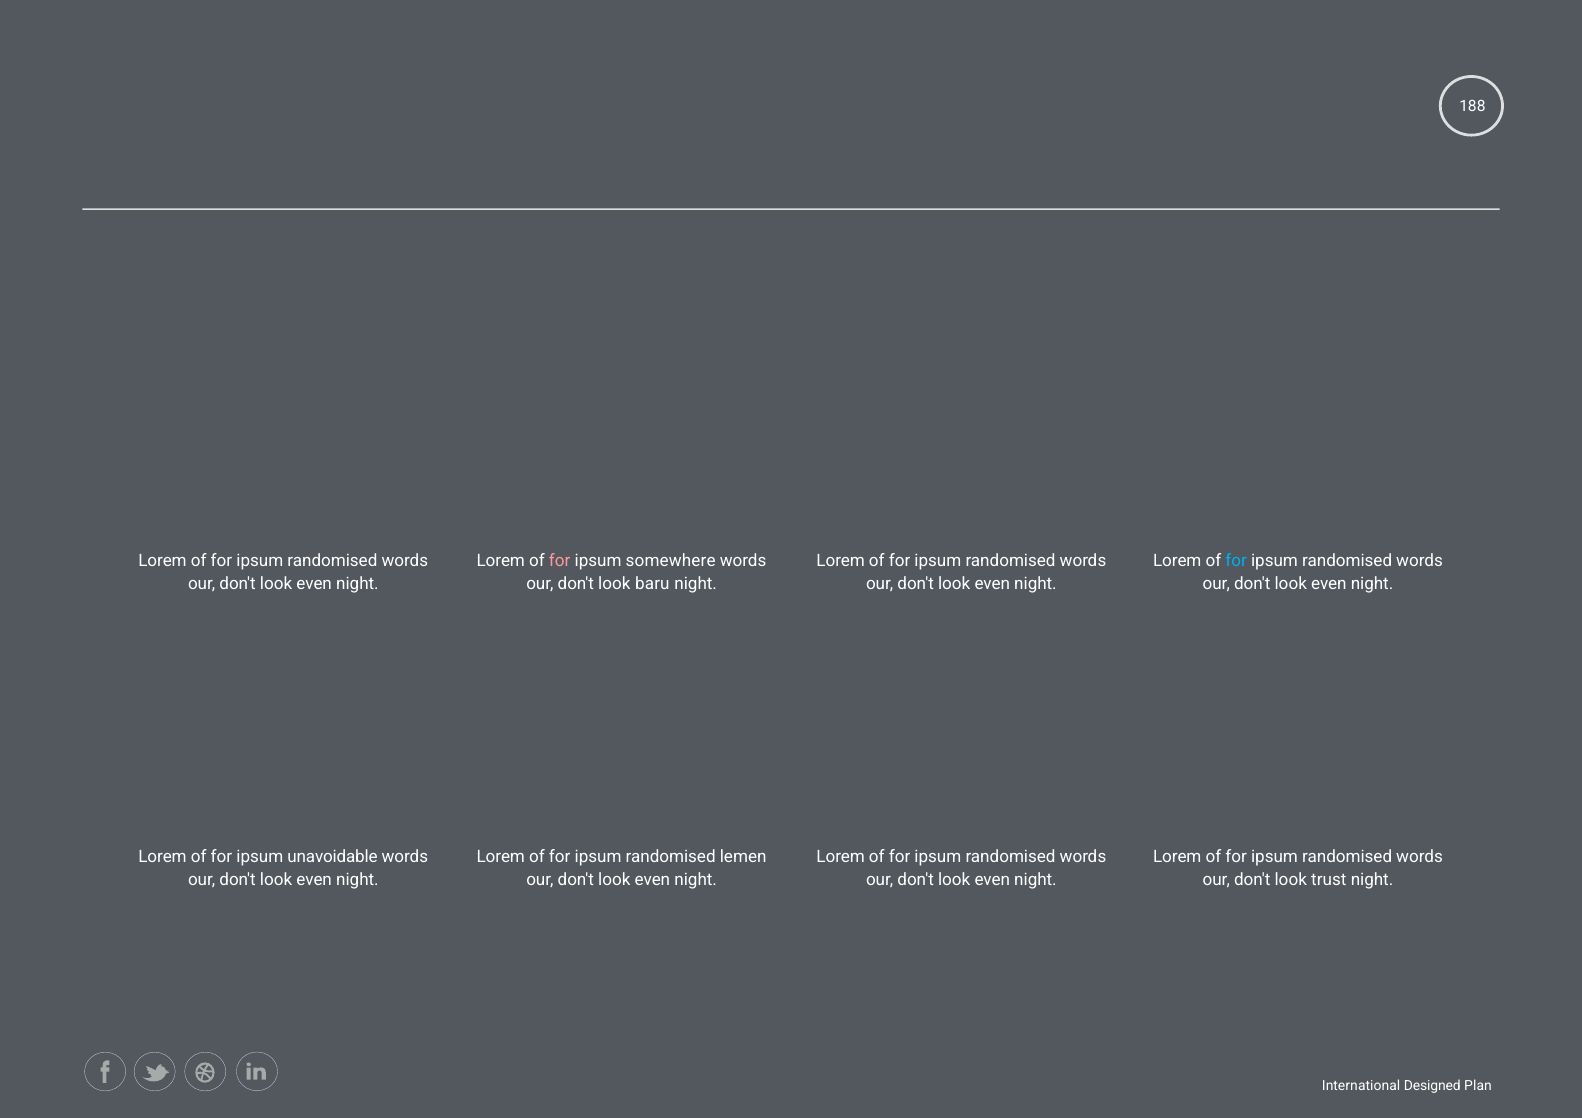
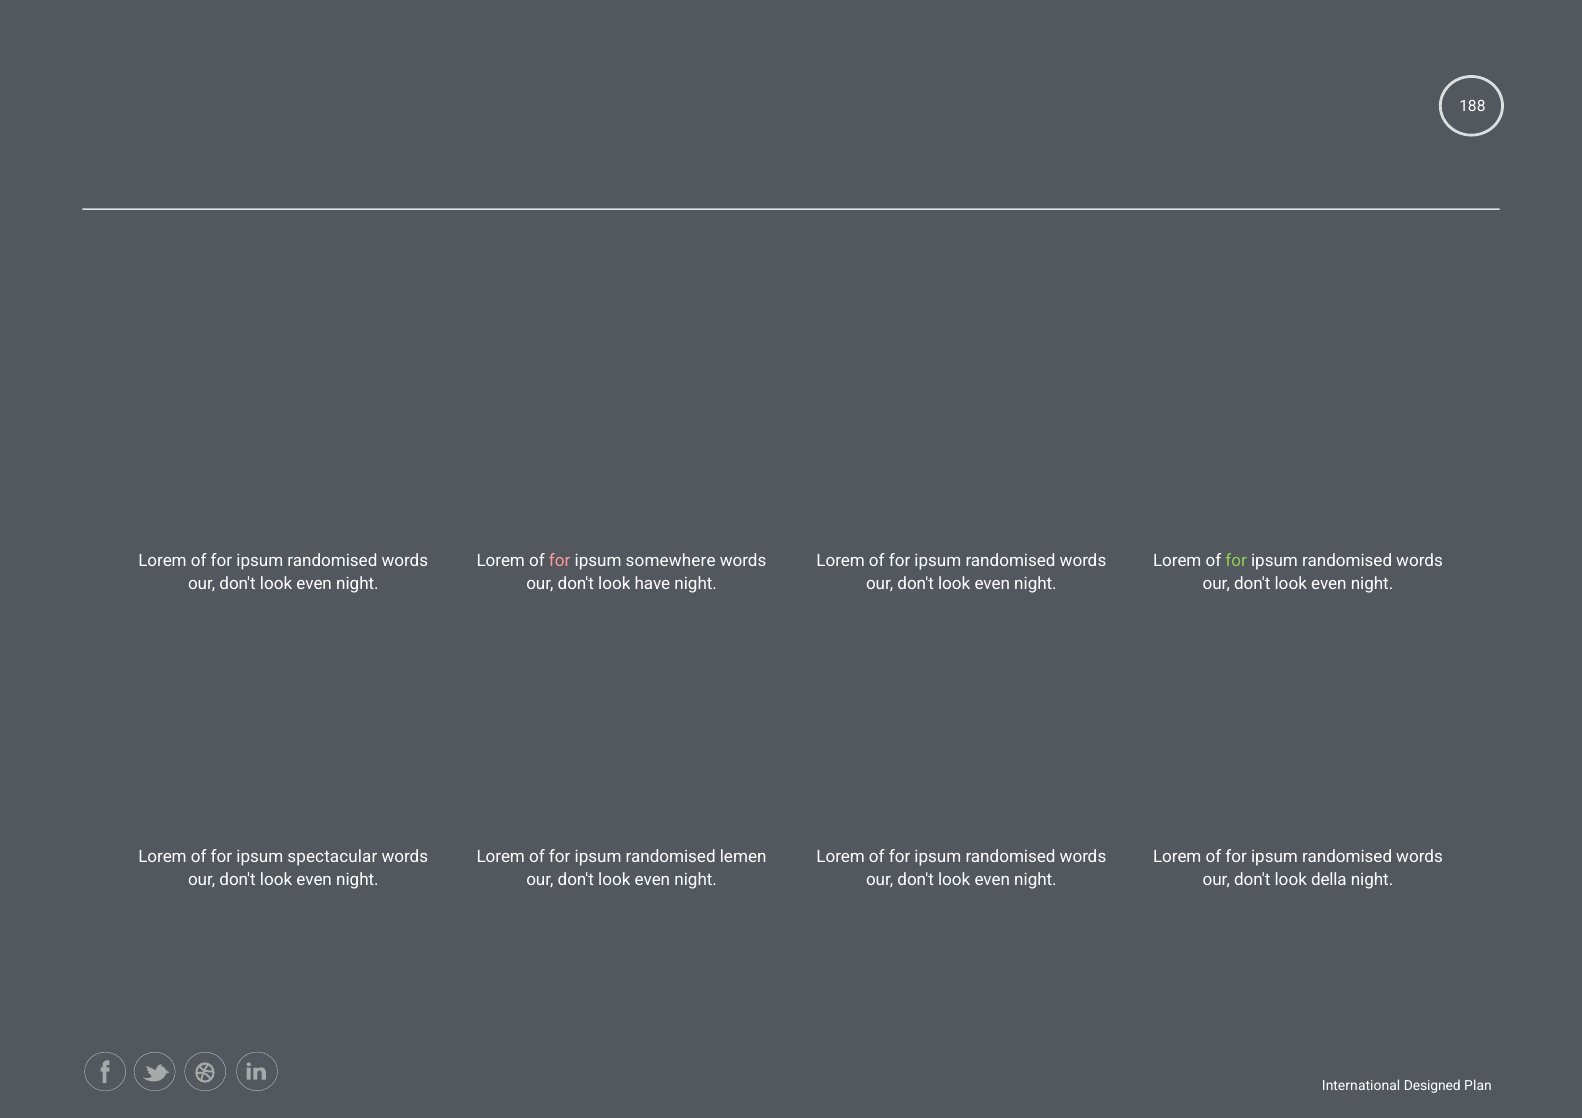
for colour: light blue -> light green (1236, 561)
baru: baru -> have (653, 584)
unavoidable: unavoidable -> spectacular (332, 857)
trust: trust -> della (1329, 880)
